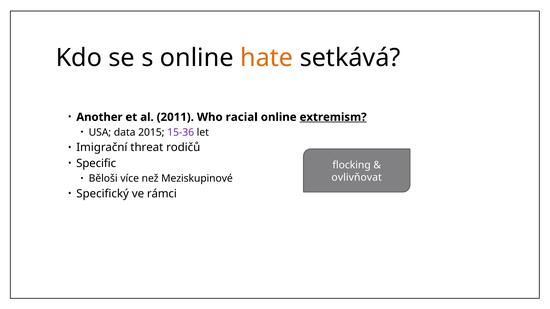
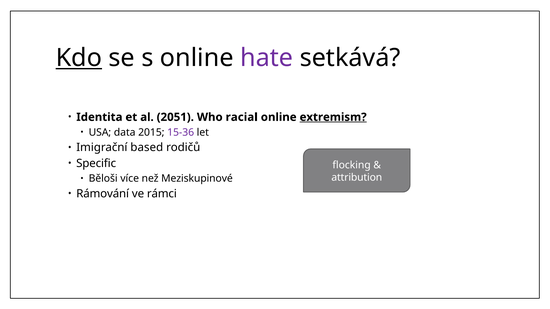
Kdo underline: none -> present (79, 58)
hate colour: orange -> purple (267, 58)
Another: Another -> Identita (99, 117)
2011: 2011 -> 2051 (175, 117)
threat: threat -> based (147, 148)
ovlivňovat: ovlivňovat -> attribution (357, 178)
Specifický: Specifický -> Rámování (103, 194)
